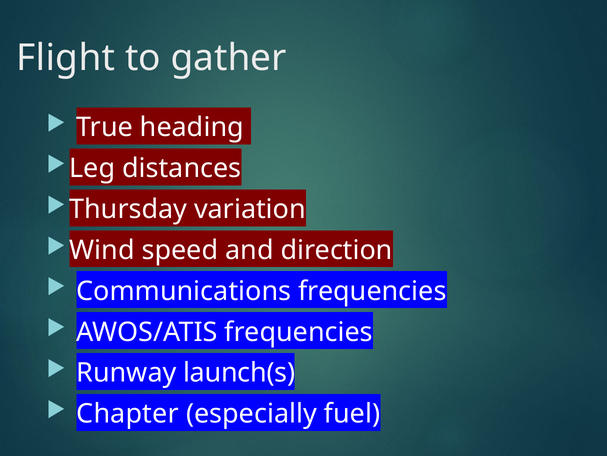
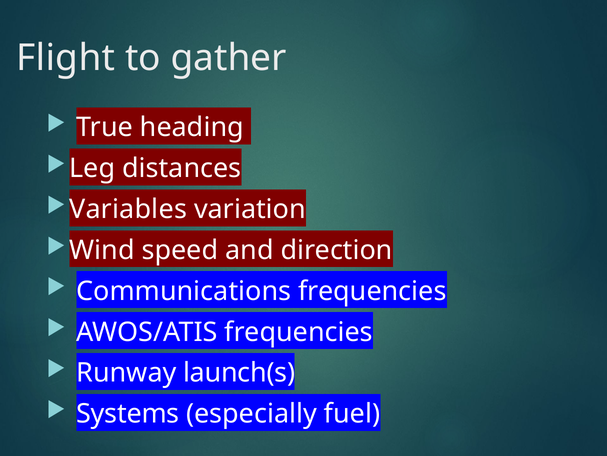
Thursday: Thursday -> Variables (128, 209)
Chapter: Chapter -> Systems (128, 413)
